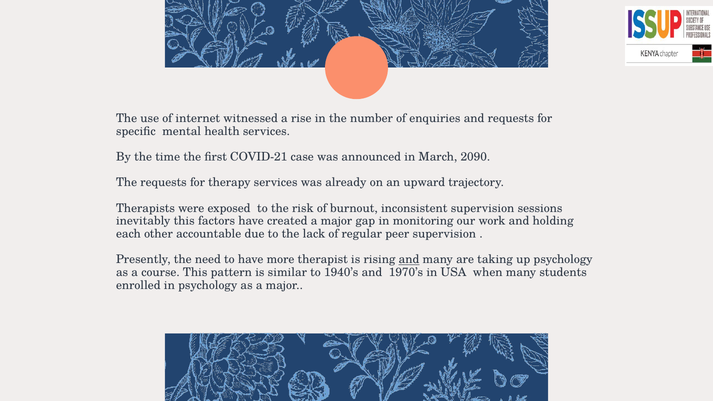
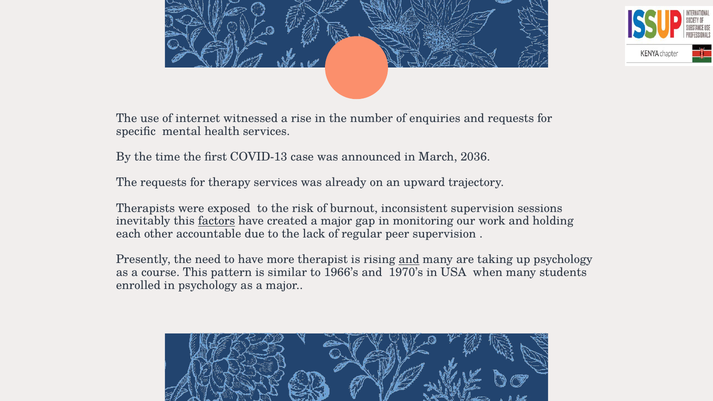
COVID-21: COVID-21 -> COVID-13 (259, 157)
2090: 2090 -> 2036 (475, 157)
factors underline: none -> present (217, 221)
1940’s: 1940’s -> 1966’s (341, 272)
